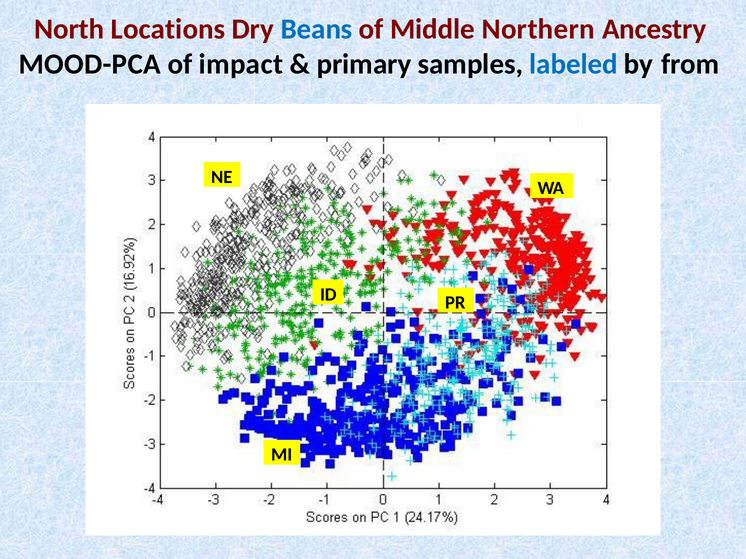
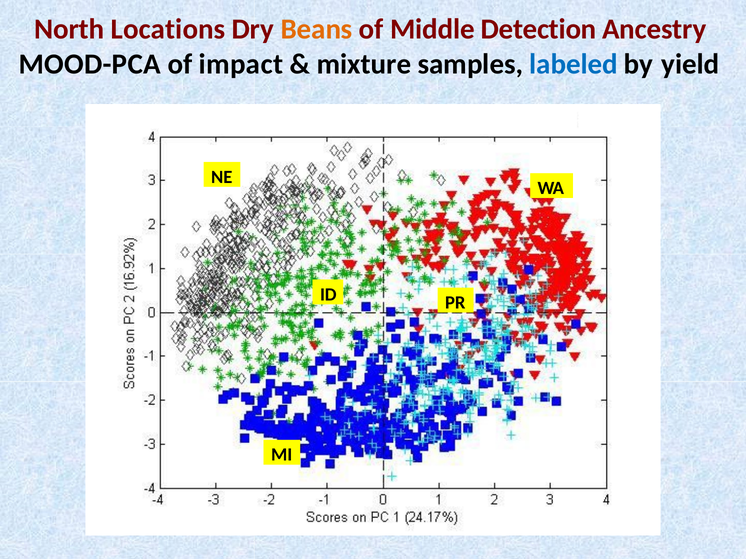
Beans colour: blue -> orange (317, 29)
Northern: Northern -> Detection (539, 29)
primary: primary -> mixture (364, 64)
from: from -> yield (690, 64)
